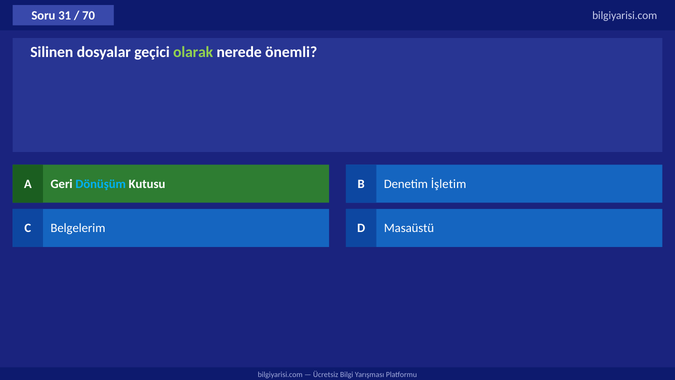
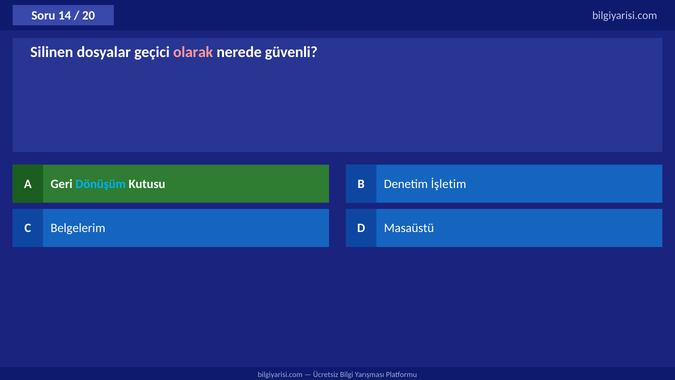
31: 31 -> 14 (65, 15)
70: 70 -> 20 (89, 15)
olarak colour: light green -> pink (193, 52)
önemli: önemli -> güvenli (291, 52)
